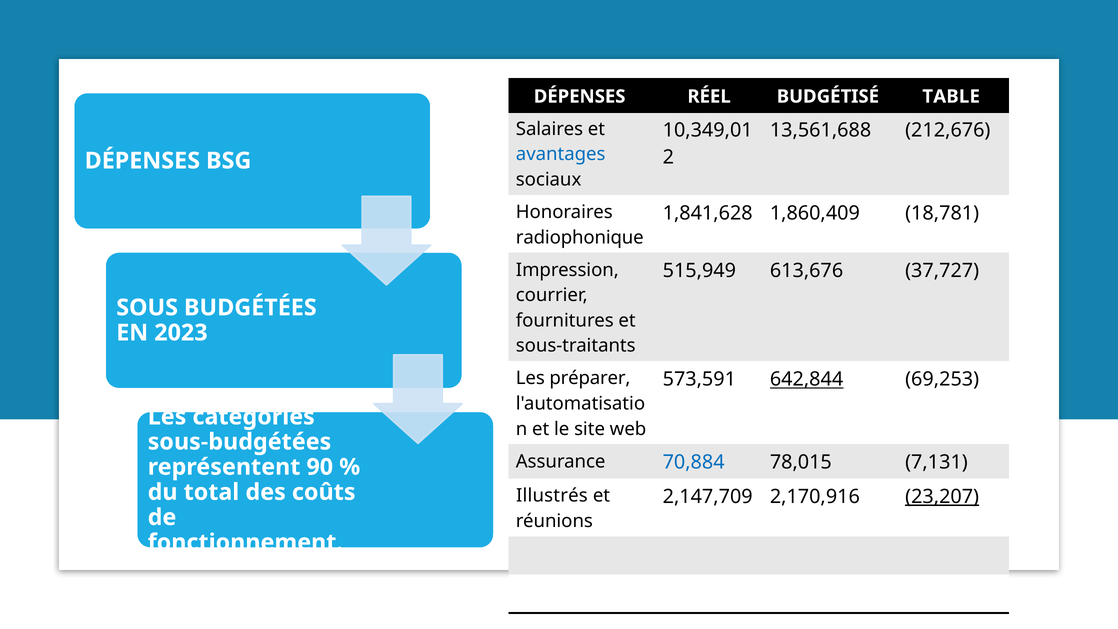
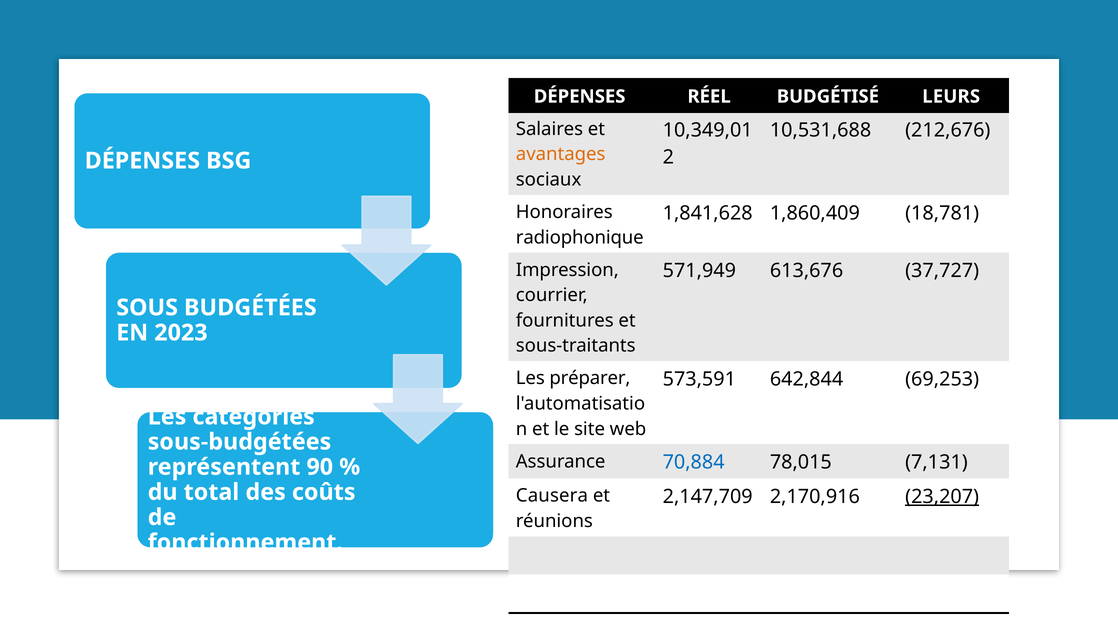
TABLE: TABLE -> LEURS (951, 96)
13,561,688: 13,561,688 -> 10,531,688 (821, 130)
avantages colour: blue -> orange (561, 154)
515,949: 515,949 -> 571,949 (699, 271)
642,844 underline: present -> none (807, 379)
Illustrés: Illustrés -> Causera (552, 496)
